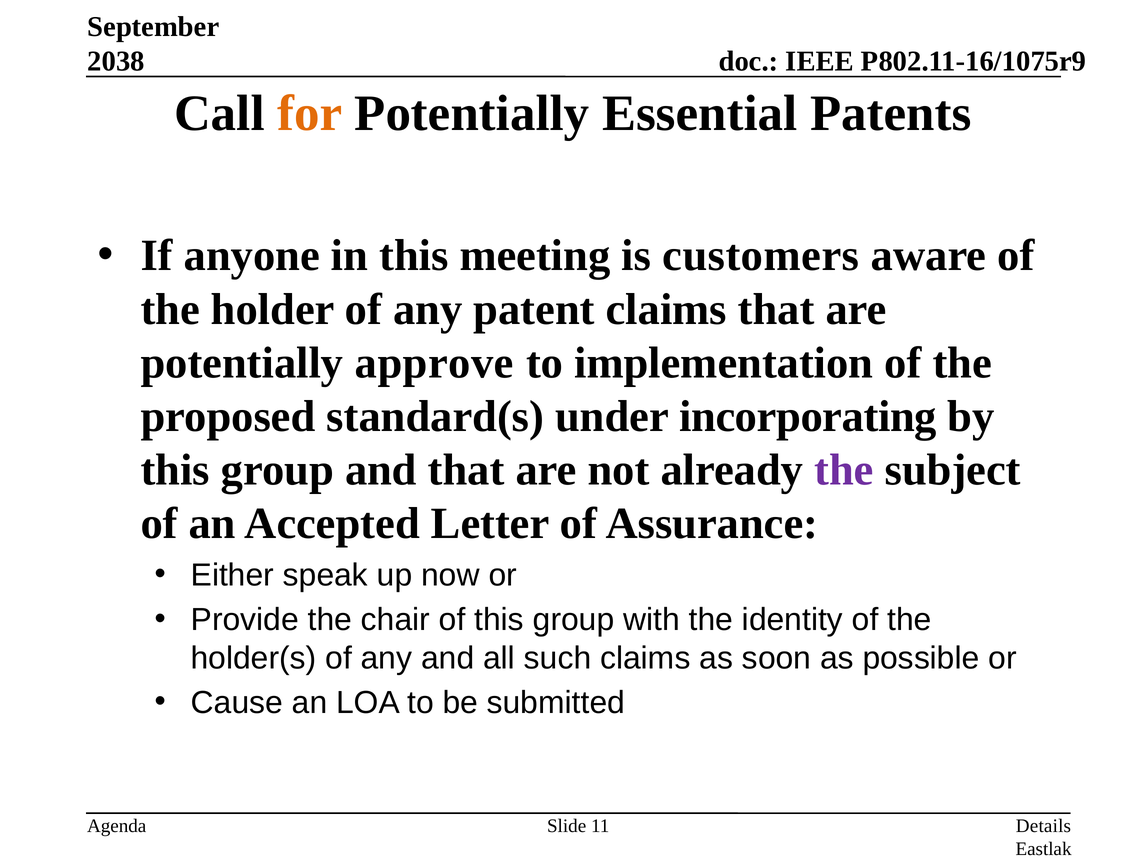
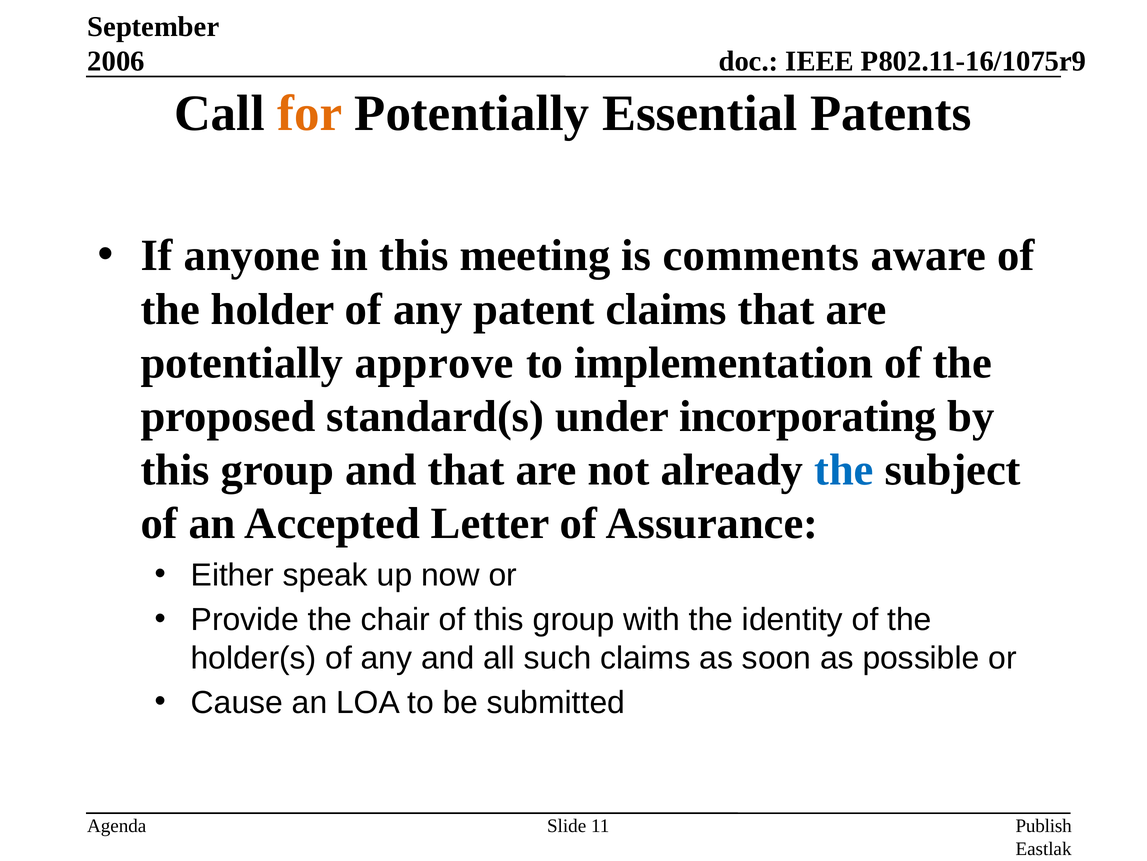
2038: 2038 -> 2006 (116, 61)
customers: customers -> comments (761, 255)
the colour: purple -> blue (844, 470)
Details: Details -> Publish (1044, 825)
